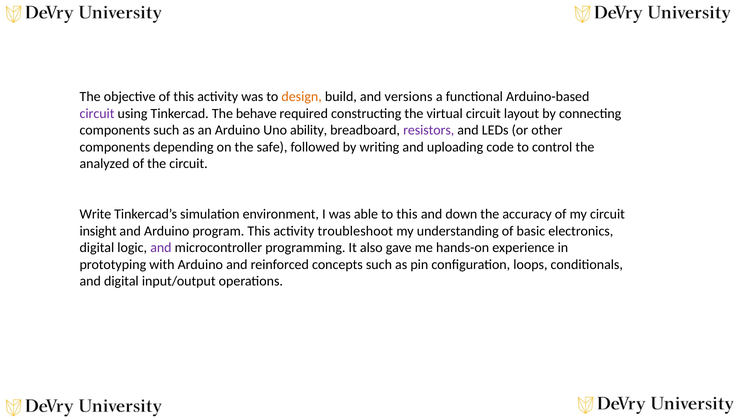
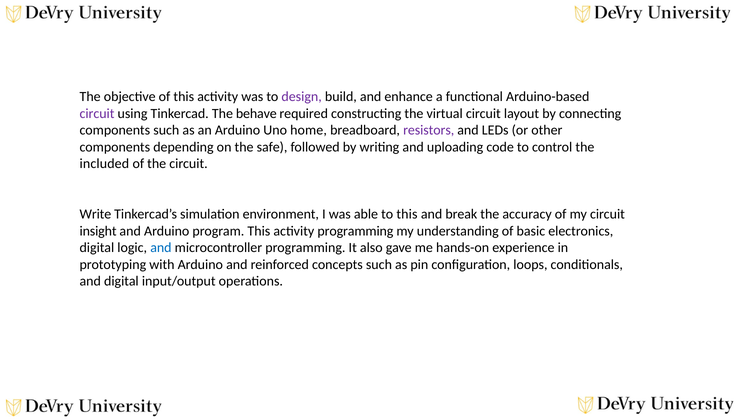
design colour: orange -> purple (302, 97)
versions: versions -> enhance (409, 97)
ability: ability -> home (309, 130)
analyzed: analyzed -> included (104, 164)
down: down -> break (461, 214)
activity troubleshoot: troubleshoot -> programming (355, 231)
and colour: purple -> blue (161, 248)
